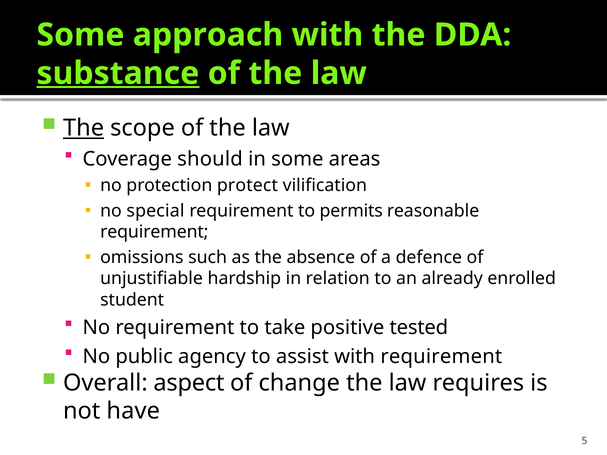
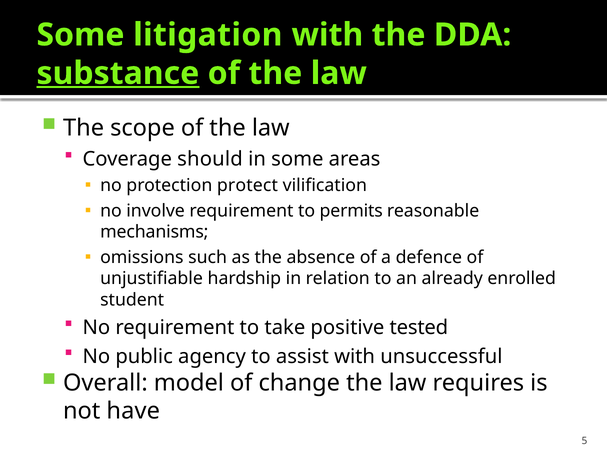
approach: approach -> litigation (208, 35)
The underline: present -> none (84, 128)
special: special -> involve (156, 211)
requirement: requirement -> mechanisms (154, 232)
with requirement: requirement -> unsuccessful (441, 357)
aspect: aspect -> model (189, 383)
